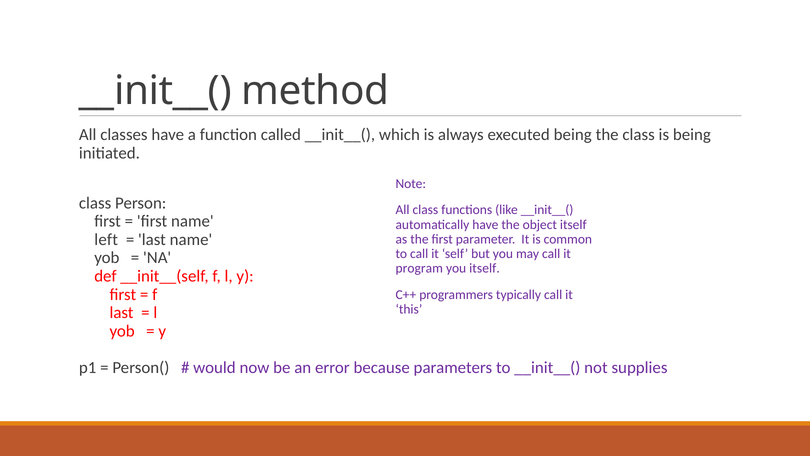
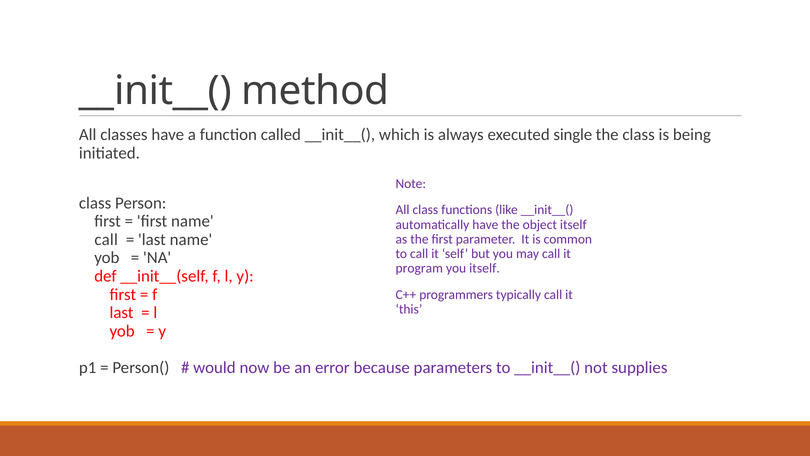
executed being: being -> single (573, 135)
left: left -> call (106, 239)
